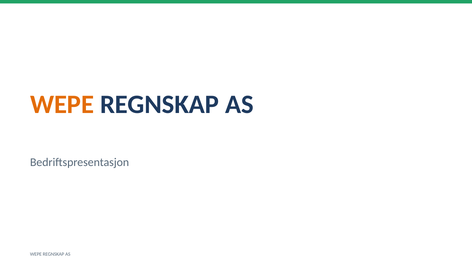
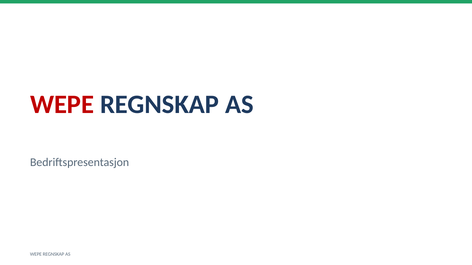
WEPE colour: orange -> red (62, 105)
